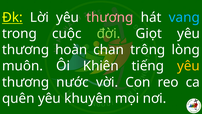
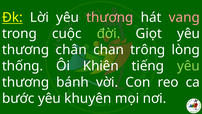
vang colour: light blue -> pink (184, 17)
hoàn: hoàn -> chân (71, 50)
muôn: muôn -> thống (23, 66)
yêu colour: yellow -> light green (188, 66)
nước: nước -> bánh (73, 82)
quên: quên -> bước (18, 98)
